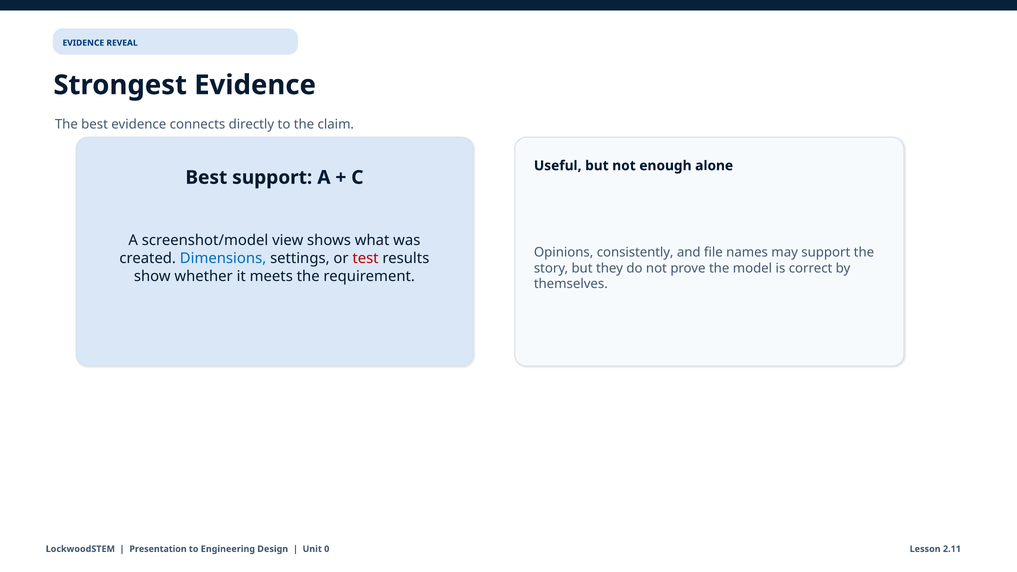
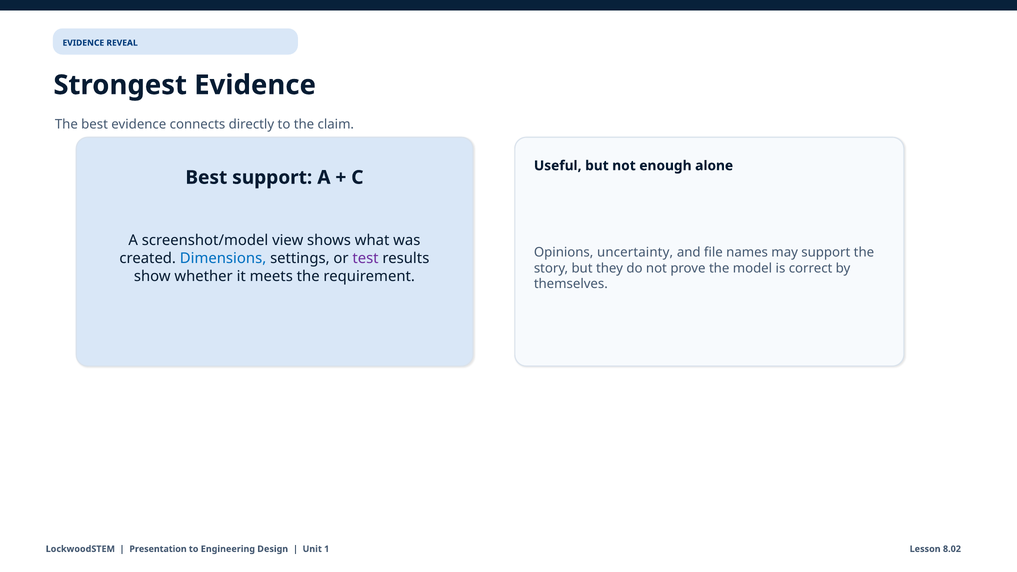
consistently: consistently -> uncertainty (635, 252)
test colour: red -> purple (366, 258)
0: 0 -> 1 (327, 549)
2.11: 2.11 -> 8.02 (952, 549)
